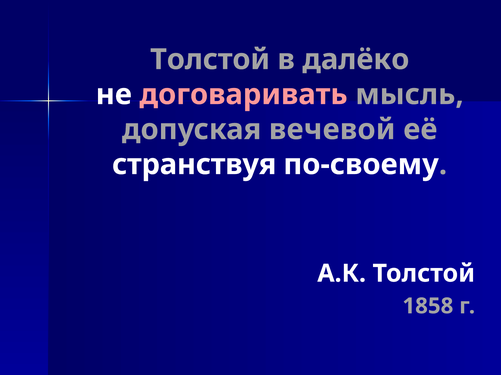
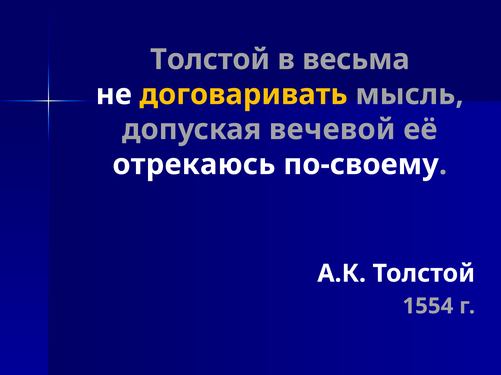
далёко: далёко -> весьма (356, 60)
договаривать colour: pink -> yellow (244, 95)
странствуя: странствуя -> отрекаюсь (194, 165)
1858: 1858 -> 1554 (428, 307)
